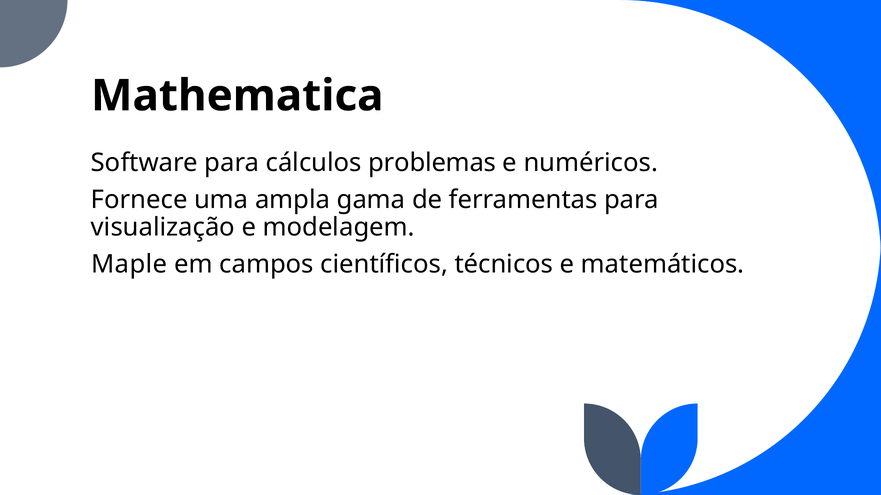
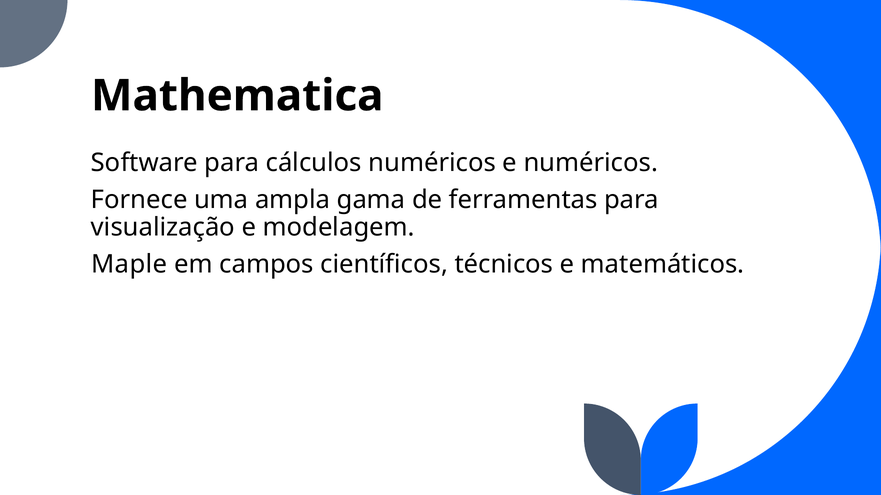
cálculos problemas: problemas -> numéricos (432, 163)
